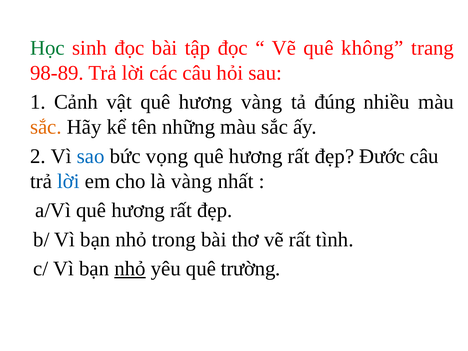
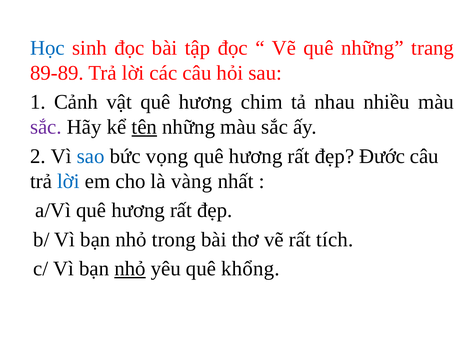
Học colour: green -> blue (47, 48)
quê không: không -> những (372, 48)
98-89: 98-89 -> 89-89 (57, 73)
hương vàng: vàng -> chim (262, 102)
đúng: đúng -> nhau (335, 102)
sắc colour: orange -> purple (46, 127)
tên underline: none -> present (144, 127)
tình: tình -> tích (335, 240)
trường: trường -> khổng (250, 269)
